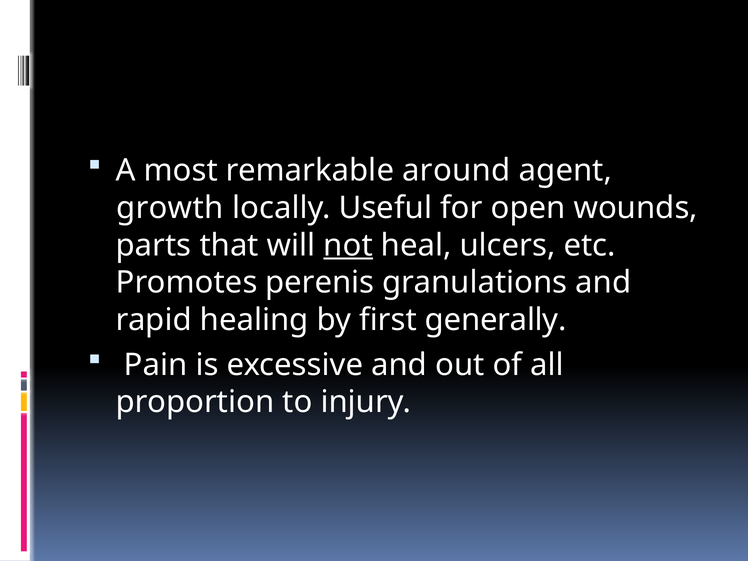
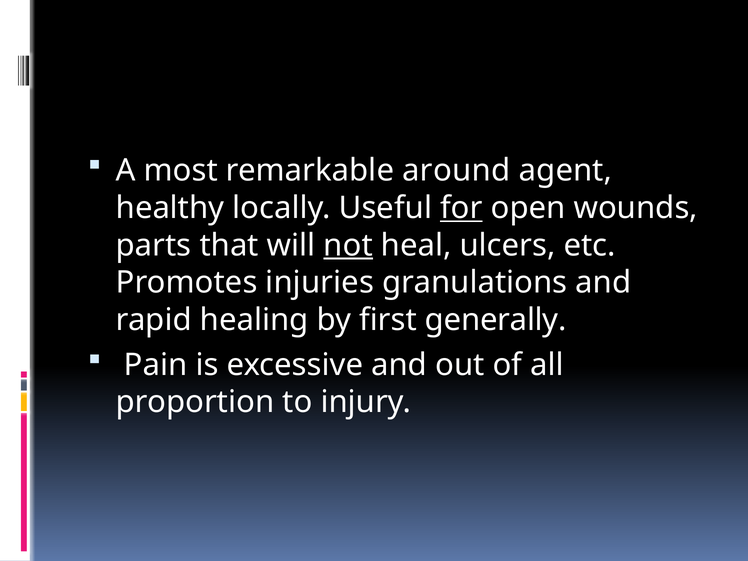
growth: growth -> healthy (170, 208)
for underline: none -> present (461, 208)
perenis: perenis -> injuries (320, 283)
